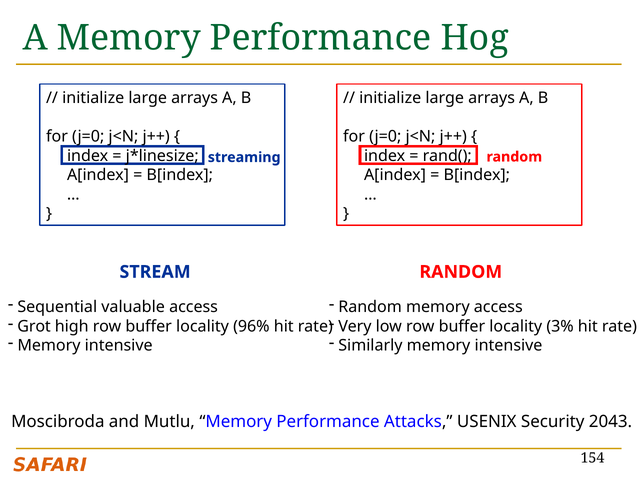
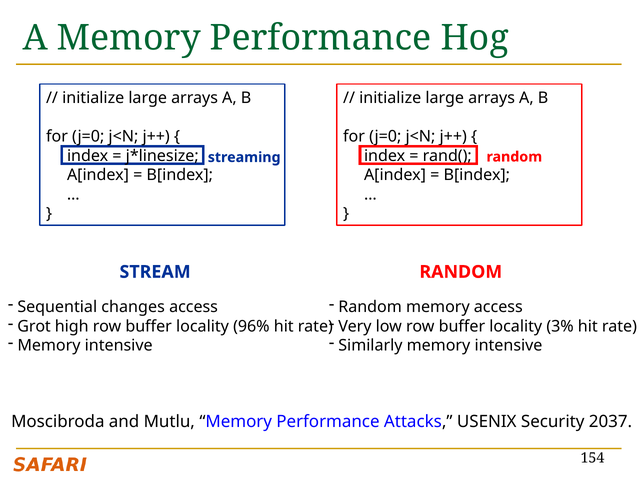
valuable: valuable -> changes (133, 307)
2043: 2043 -> 2037 (610, 422)
